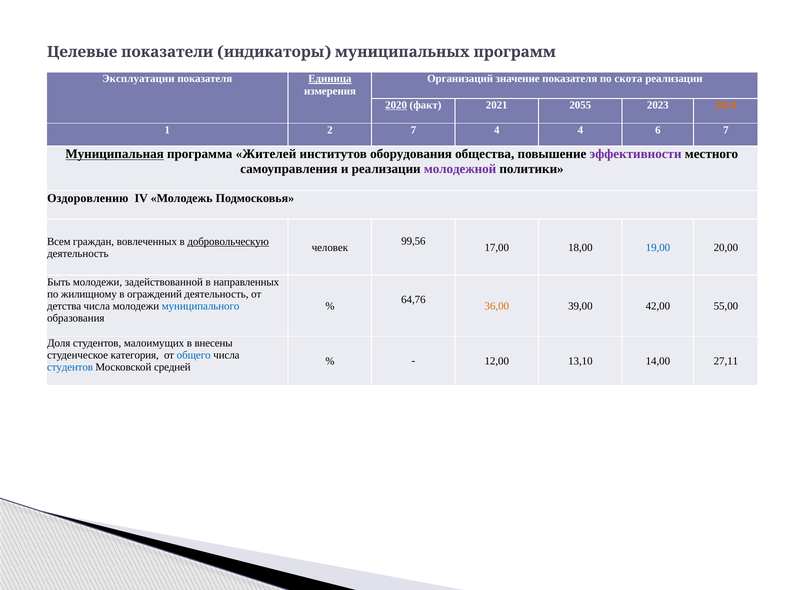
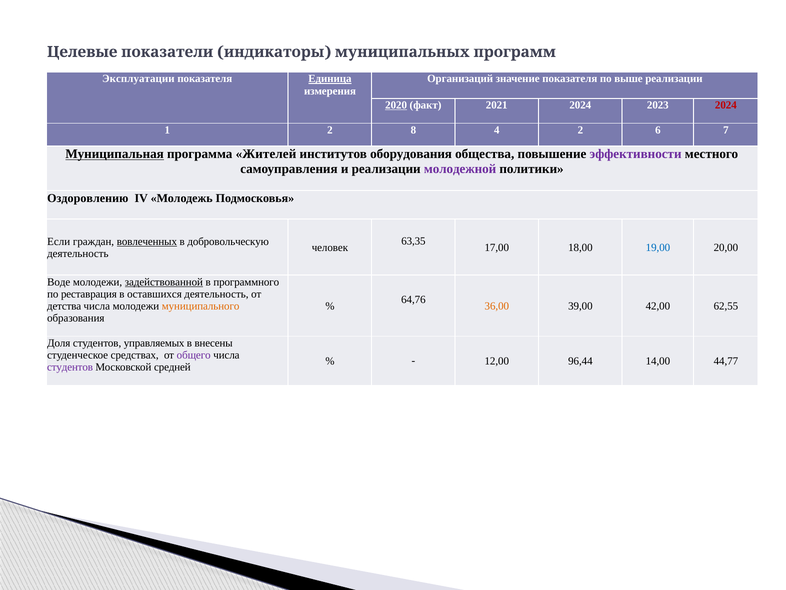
скота: скота -> выше (628, 79)
2021 2055: 2055 -> 2024 (580, 105)
2024 colour: orange -> red (726, 105)
2 7: 7 -> 8 (413, 130)
4 4: 4 -> 2 (580, 130)
99,56: 99,56 -> 63,35 (413, 241)
Всем: Всем -> Если (59, 241)
вовлеченных underline: none -> present (147, 241)
добровольческую underline: present -> none (228, 241)
Быть: Быть -> Воде (59, 282)
задействованной underline: none -> present (164, 282)
направленных: направленных -> программного (246, 282)
жилищному: жилищному -> реставрация (89, 294)
ограждений: ограждений -> оставшихся (154, 294)
муниципального colour: blue -> orange (201, 306)
55,00: 55,00 -> 62,55 (726, 306)
малоимущих: малоимущих -> управляемых (154, 343)
категория: категория -> средствах (135, 355)
общего colour: blue -> purple (194, 355)
13,10: 13,10 -> 96,44 (580, 361)
27,11: 27,11 -> 44,77 (726, 361)
студентов colour: blue -> purple (70, 367)
